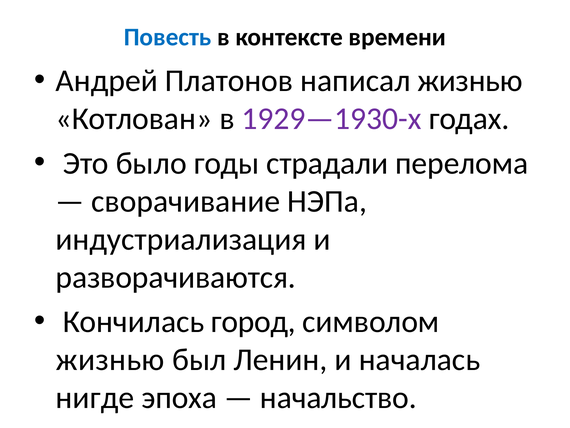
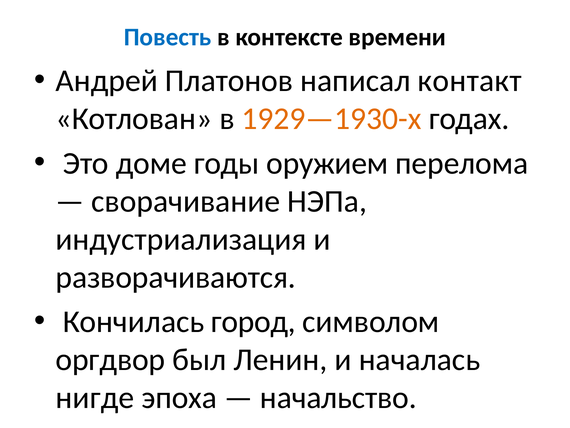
написал жизнью: жизнью -> контакт (470, 81)
1929—1930-х colour: purple -> orange (332, 119)
было: было -> доме (151, 163)
страдали: страдали -> оружием (327, 163)
жизнью: жизнью -> оргдвор (110, 359)
